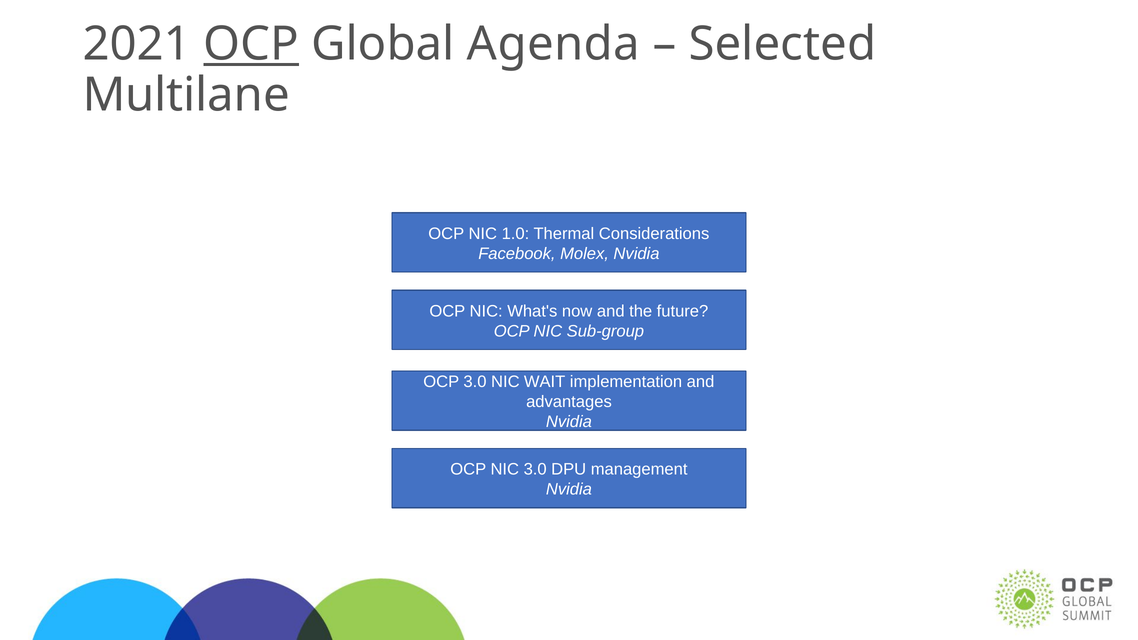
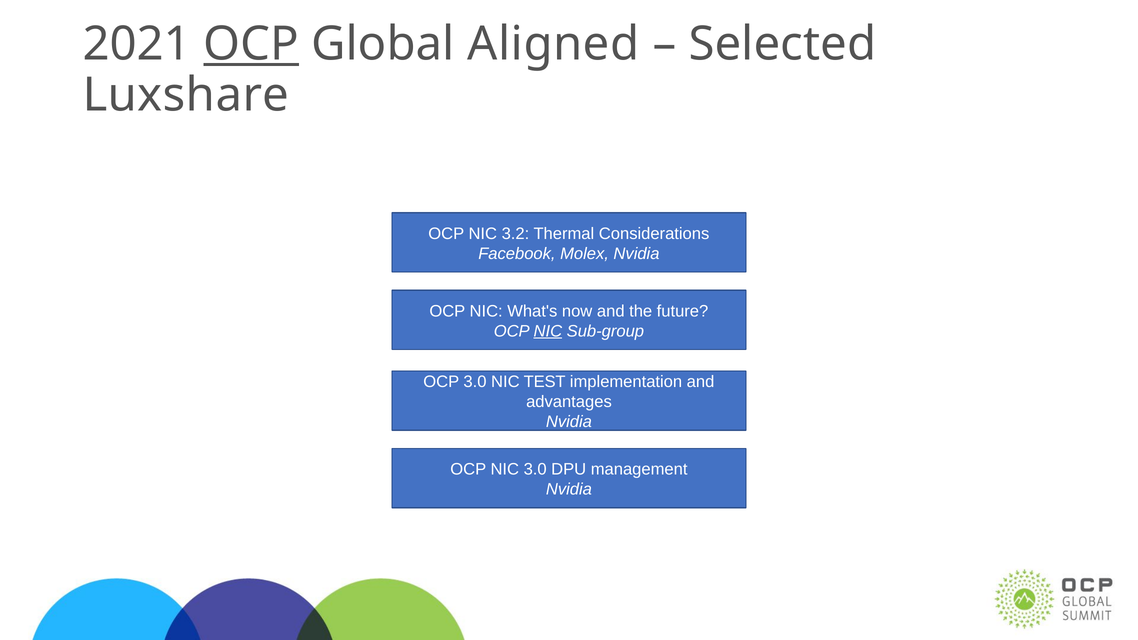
Agenda: Agenda -> Aligned (553, 44)
Multilane: Multilane -> Luxshare (186, 95)
1.0: 1.0 -> 3.2 (515, 234)
NIC underline: none -> present (548, 331)
WAIT: WAIT -> TEST (545, 382)
